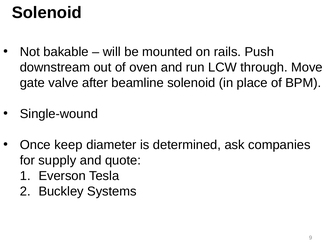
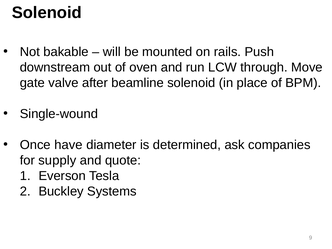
keep: keep -> have (68, 145)
